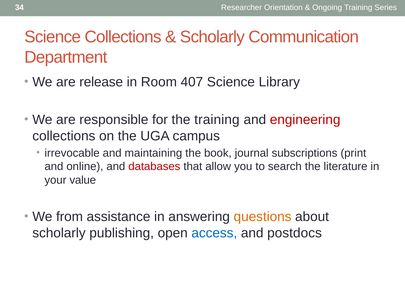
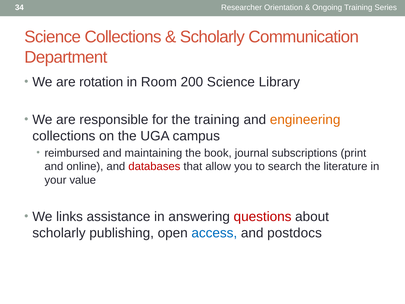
release: release -> rotation (101, 82)
407: 407 -> 200 (192, 82)
engineering colour: red -> orange (305, 120)
irrevocable: irrevocable -> reimbursed (72, 153)
from: from -> links (70, 217)
questions colour: orange -> red (263, 217)
